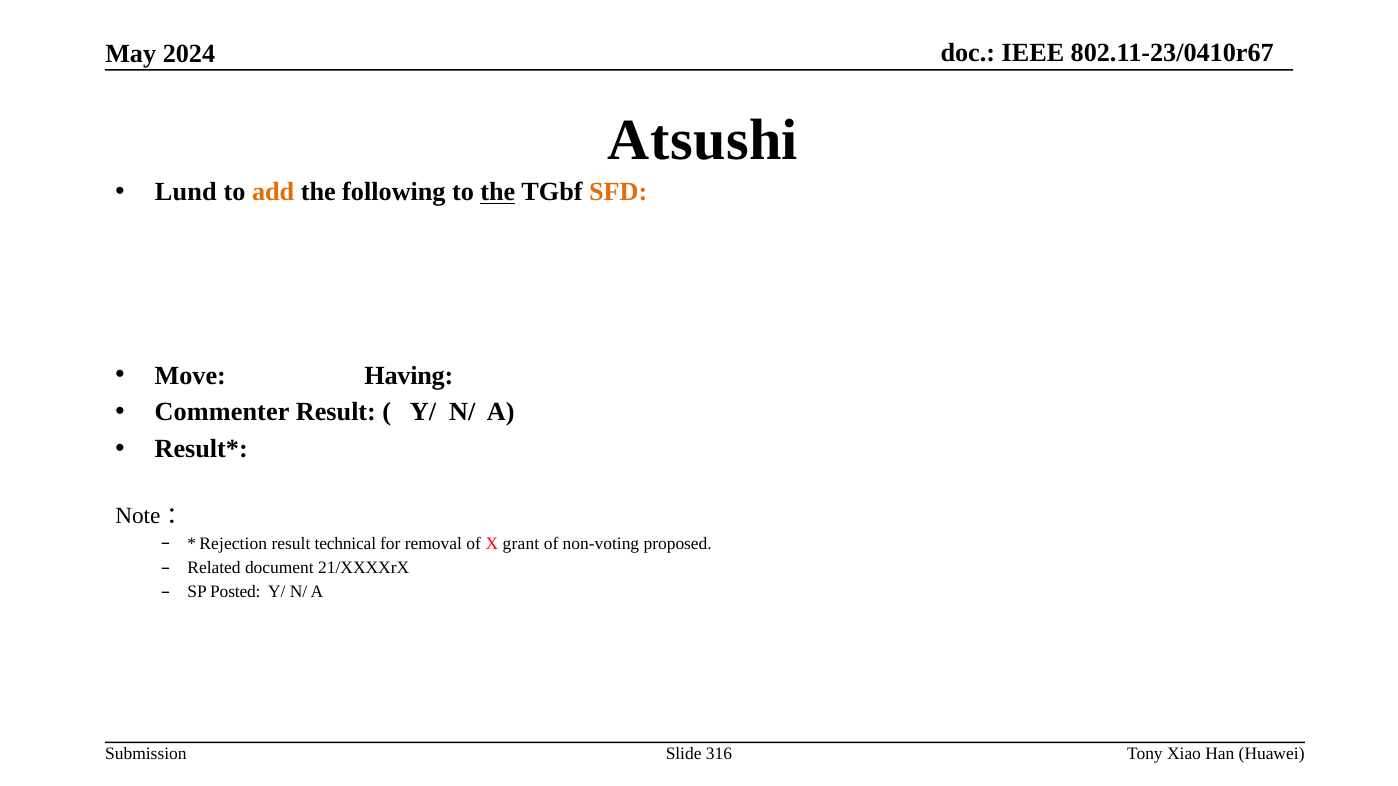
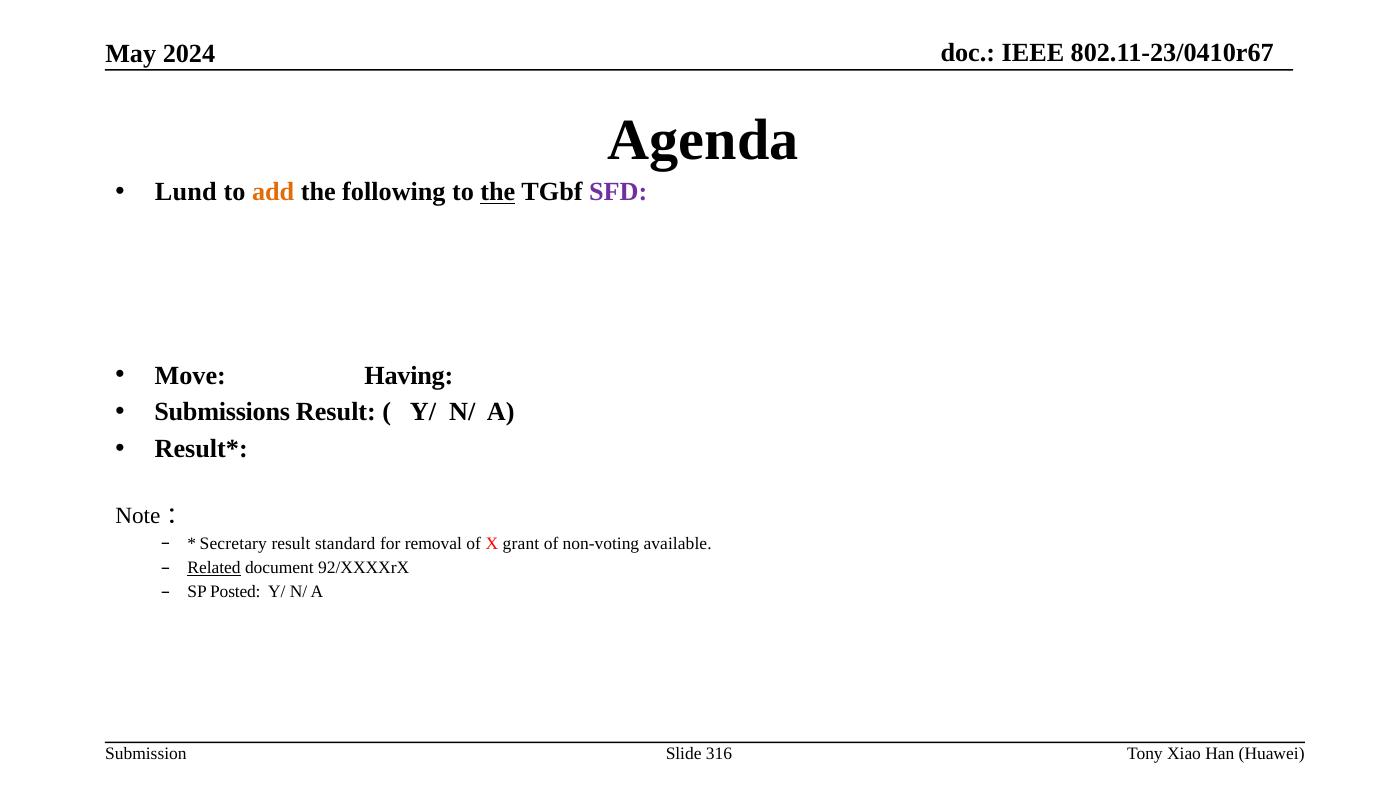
Atsushi: Atsushi -> Agenda (703, 140)
SFD colour: orange -> purple (618, 192)
Commenter: Commenter -> Submissions (222, 413)
Rejection: Rejection -> Secretary (233, 544)
technical: technical -> standard (345, 544)
proposed: proposed -> available (678, 544)
Related underline: none -> present (214, 568)
21/XXXXrX: 21/XXXXrX -> 92/XXXXrX (364, 568)
